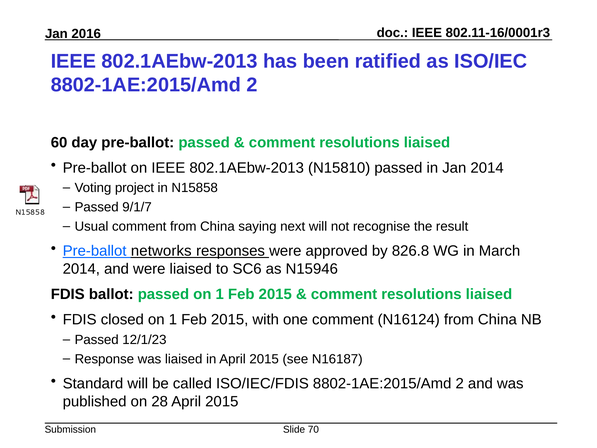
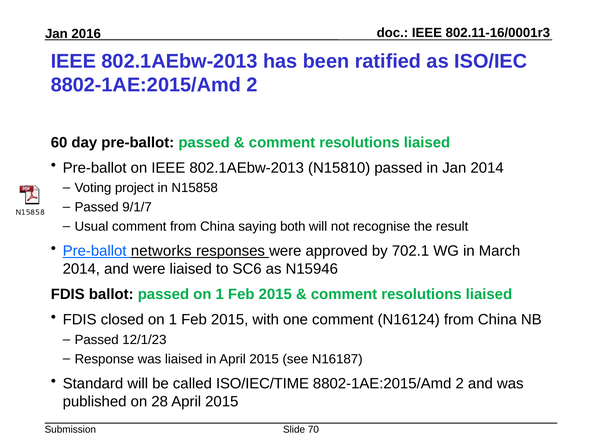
next: next -> both (293, 226)
826.8: 826.8 -> 702.1 (411, 251)
ISO/IEC/FDIS: ISO/IEC/FDIS -> ISO/IEC/TIME (262, 383)
